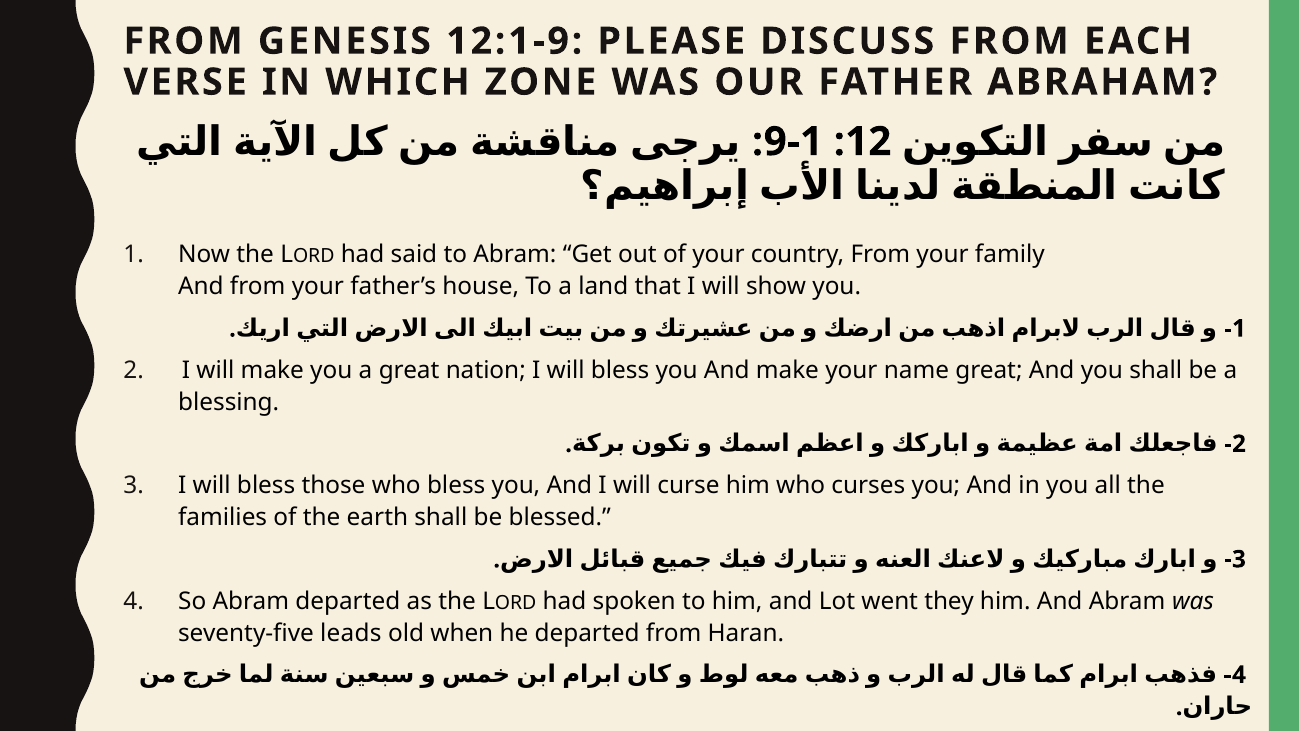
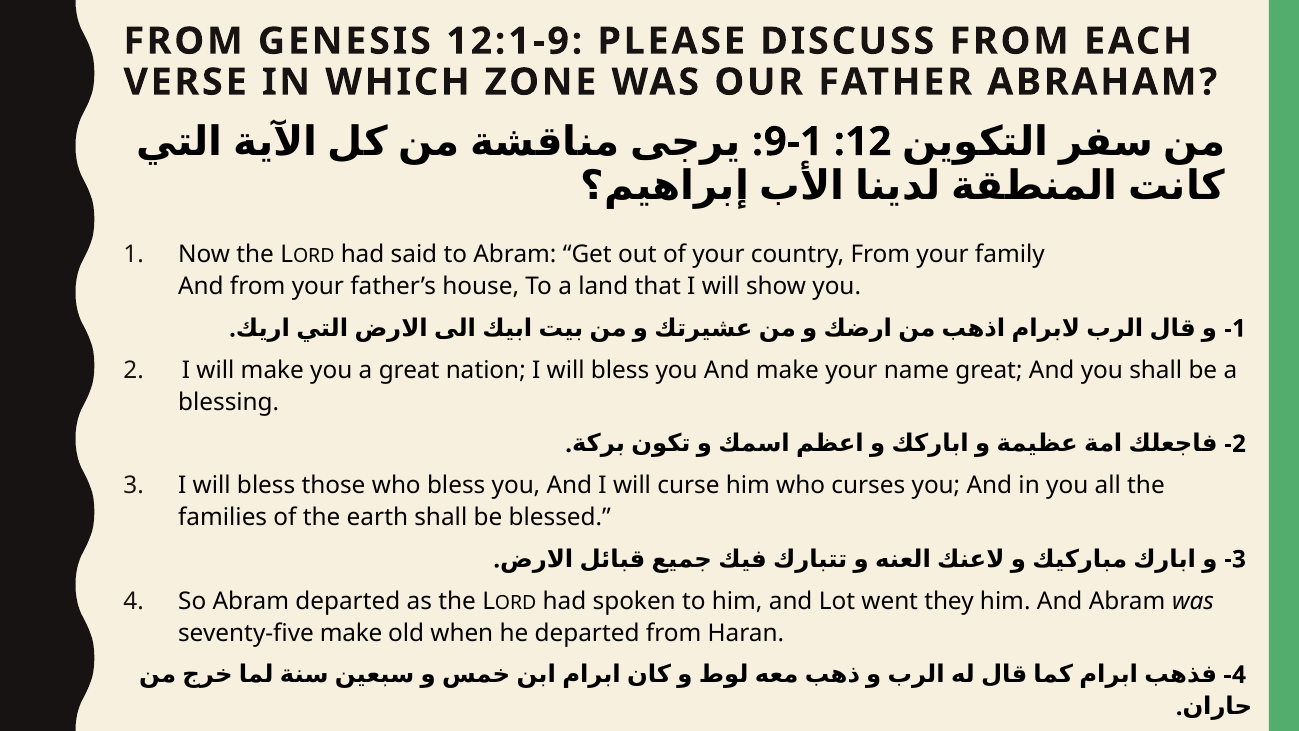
seventy-five leads: leads -> make (351, 633)
